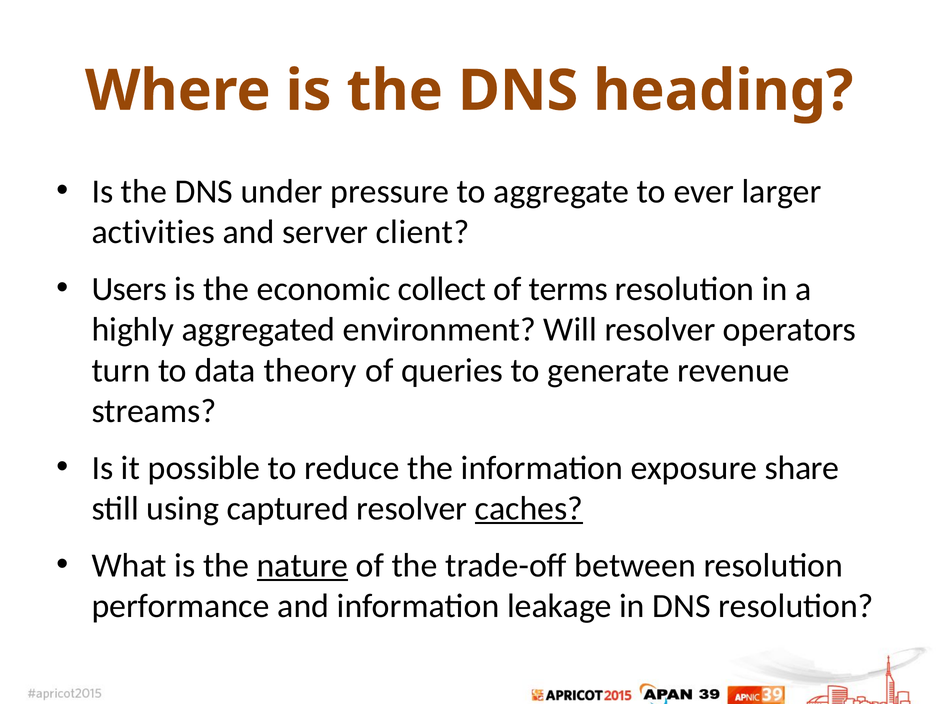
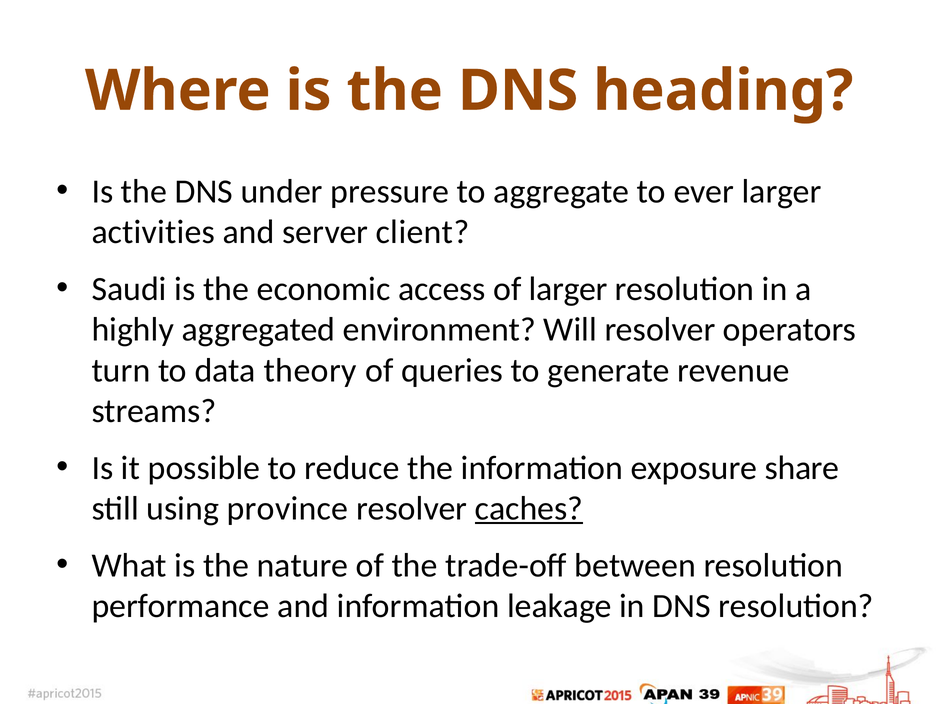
Users: Users -> Saudi (129, 289)
collect: collect -> access (442, 289)
of terms: terms -> larger (568, 289)
captured: captured -> province (287, 509)
nature underline: present -> none (302, 566)
